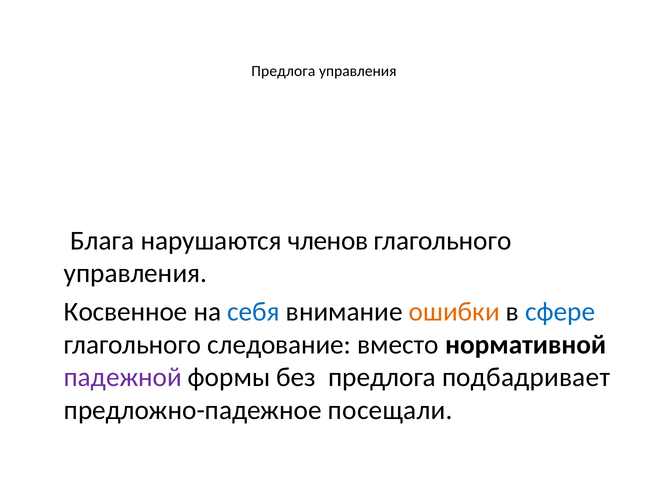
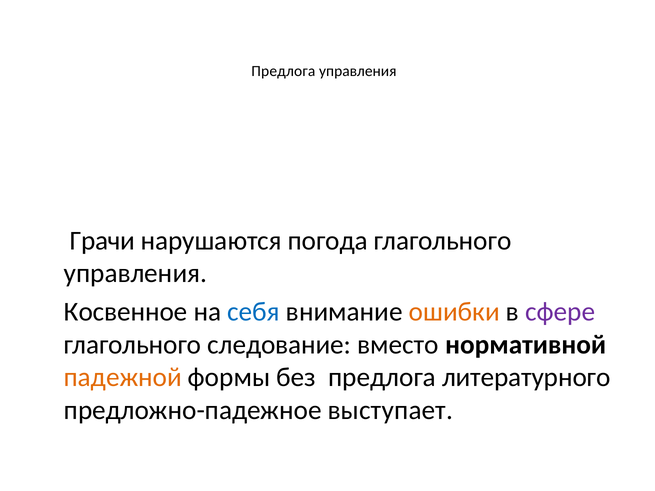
Блага: Блага -> Грачи (102, 241)
членов: членов -> погода (328, 241)
сфере colour: blue -> purple (560, 312)
падежной colour: purple -> orange (123, 378)
подбадривает: подбадривает -> литературного (526, 378)
посещали: посещали -> выступает (390, 410)
